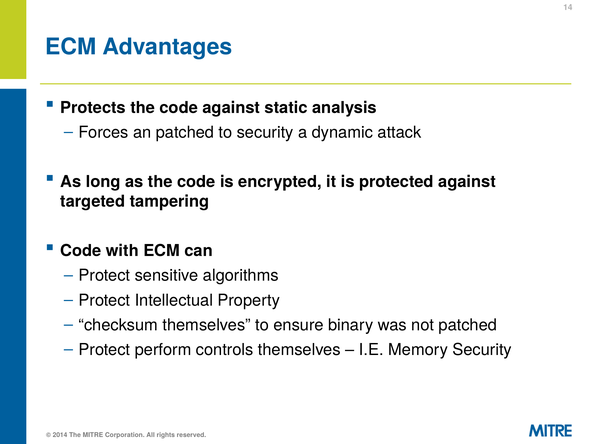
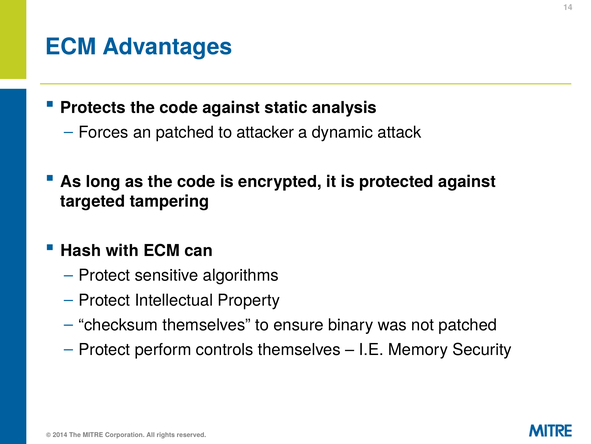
to security: security -> attacker (265, 132)
Code: Code -> Hash (81, 250)
